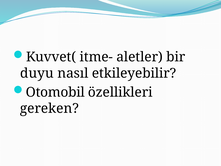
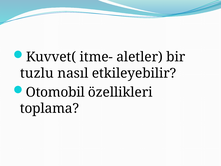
duyu: duyu -> tuzlu (37, 73)
gereken: gereken -> toplama (49, 108)
